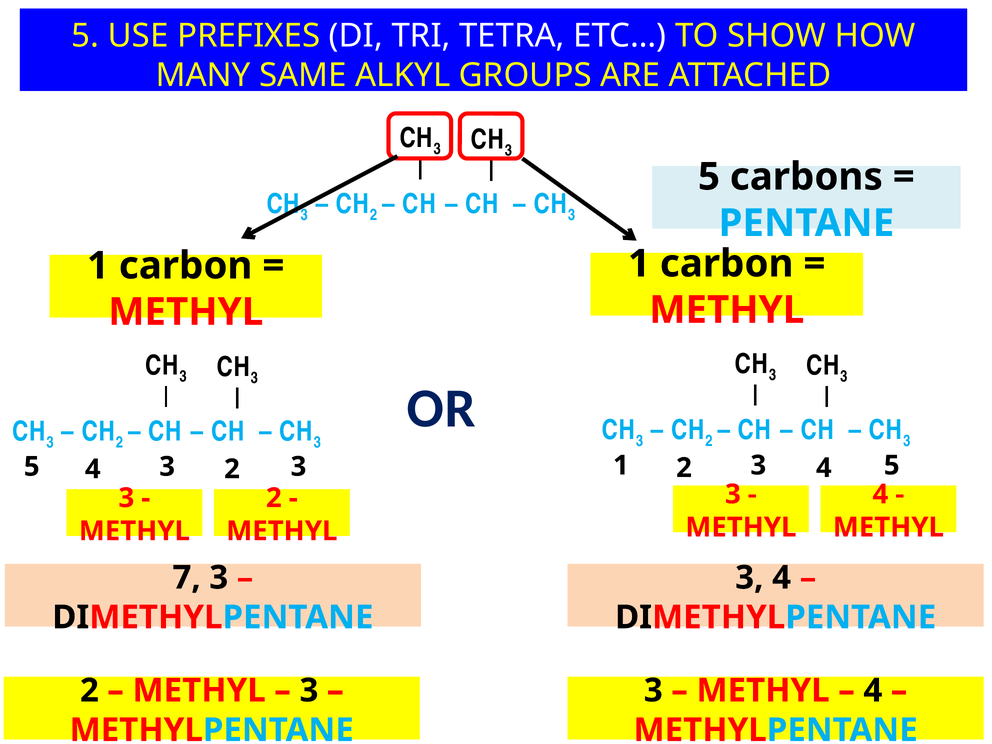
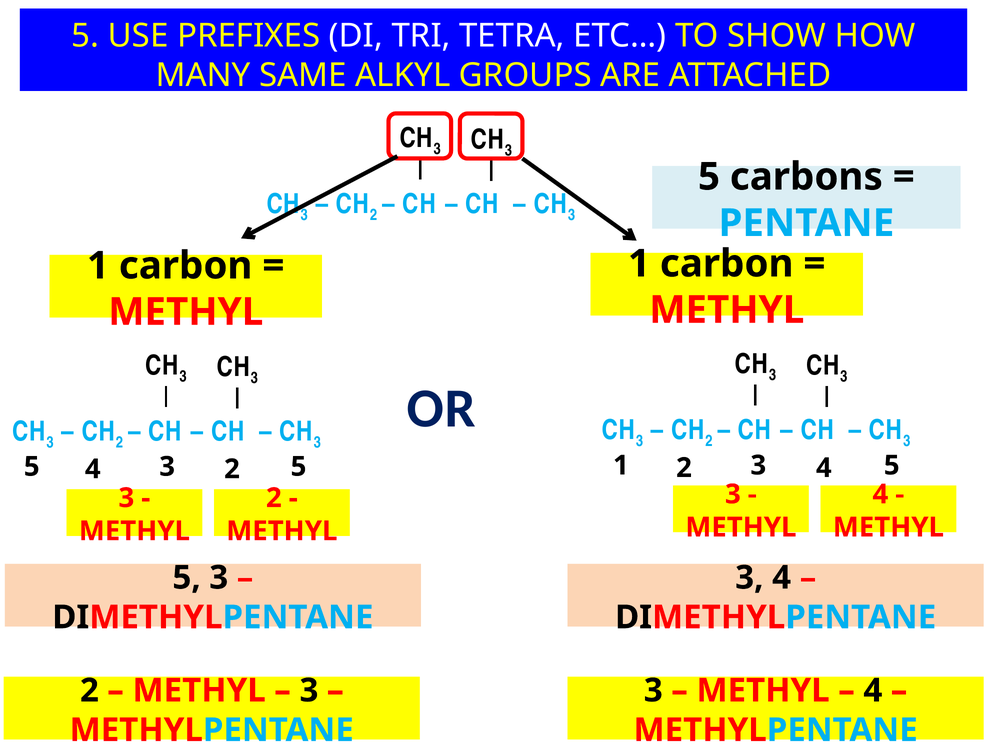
3: 3 -> 5 (298, 467)
7: 7 -> 5 (187, 578)
